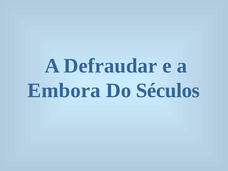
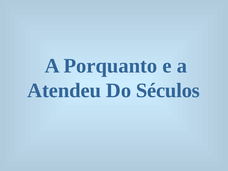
Defraudar: Defraudar -> Porquanto (110, 66)
Embora: Embora -> Atendeu (64, 91)
